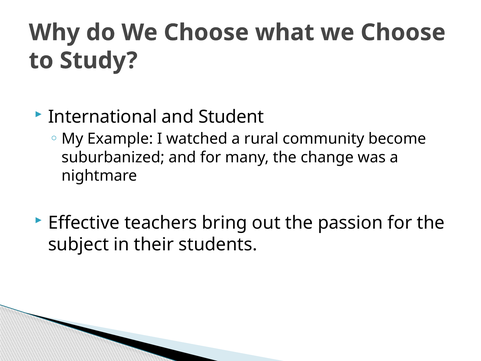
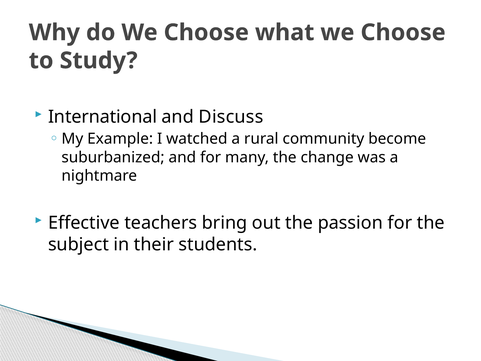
Student: Student -> Discuss (231, 117)
